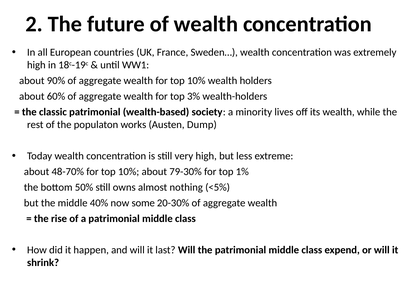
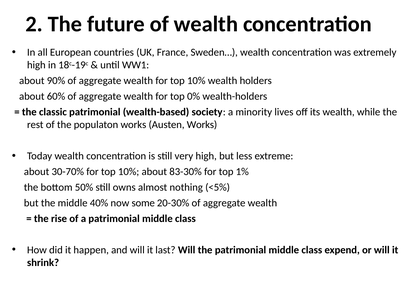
3%: 3% -> 0% (194, 96)
Austen Dump: Dump -> Works (202, 125)
48-70%: 48-70% -> 30-70% (68, 172)
79-30%: 79-30% -> 83-30% (186, 172)
